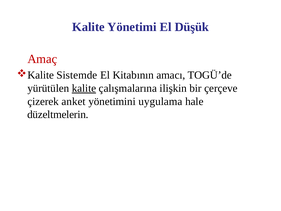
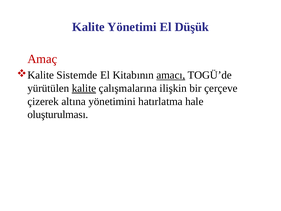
amacı underline: none -> present (171, 75)
anket: anket -> altına (74, 101)
uygulama: uygulama -> hatırlatma (160, 101)
düzeltmelerin: düzeltmelerin -> oluşturulması (58, 114)
